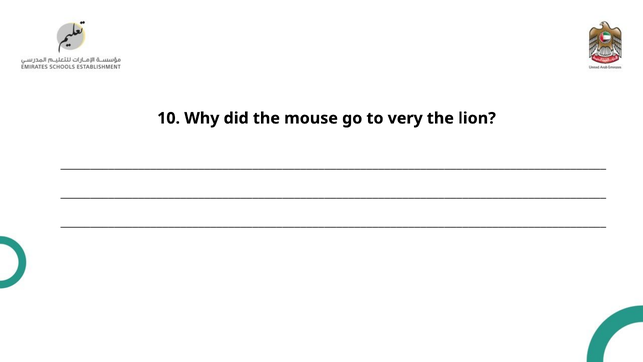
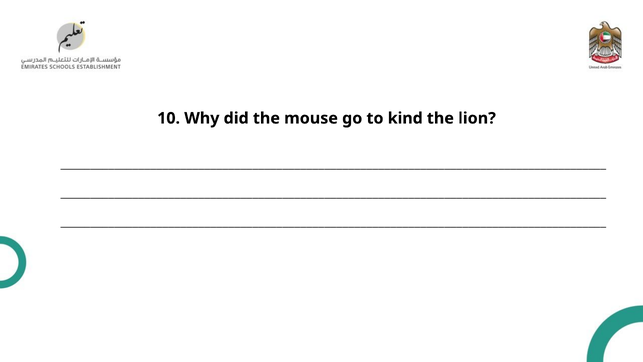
very: very -> kind (405, 118)
